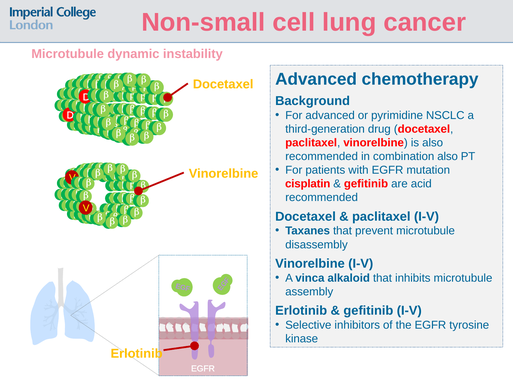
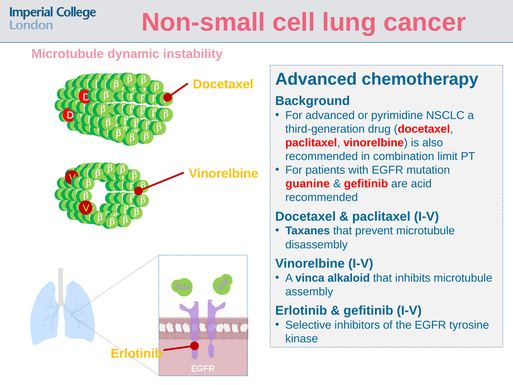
combination also: also -> limit (448, 156)
cisplatin: cisplatin -> guanine (308, 184)
